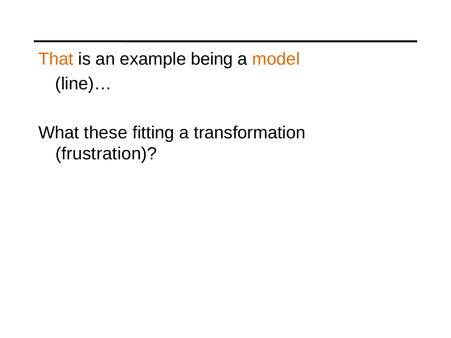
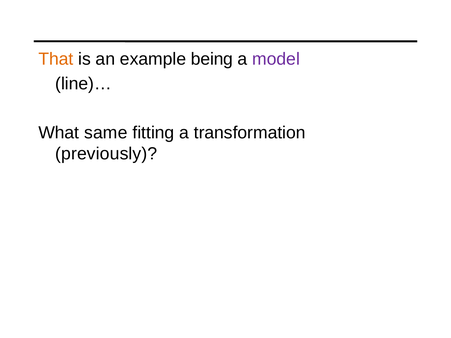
model colour: orange -> purple (276, 59)
these: these -> same (106, 133)
frustration: frustration -> previously (106, 154)
